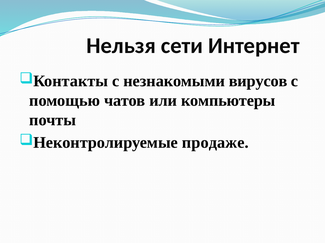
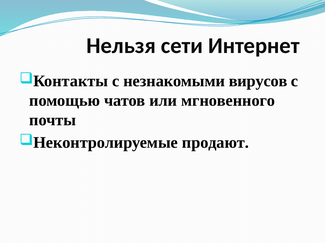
компьютеры: компьютеры -> мгновенного (228, 101)
продаже: продаже -> продают (215, 143)
